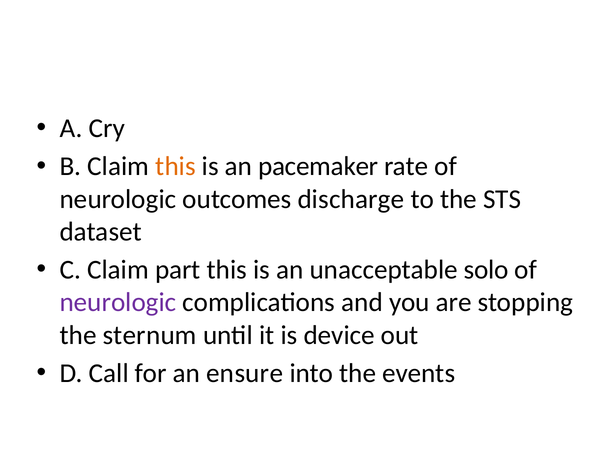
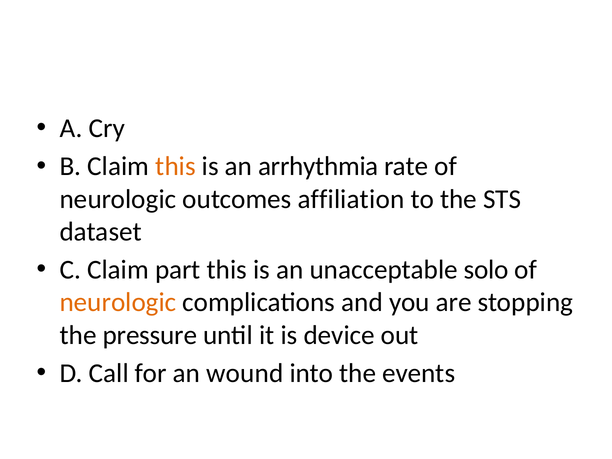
pacemaker: pacemaker -> arrhythmia (318, 166)
discharge: discharge -> affiliation (351, 199)
neurologic colour: purple -> orange (118, 303)
sternum: sternum -> pressure (150, 335)
ensure: ensure -> wound (245, 373)
